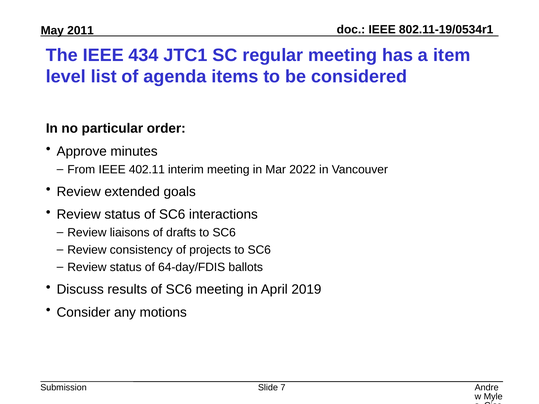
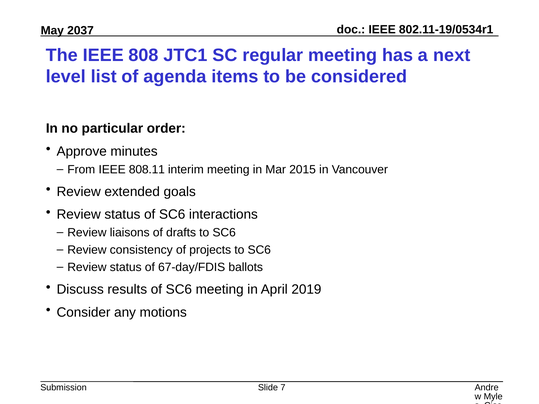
2011: 2011 -> 2037 (80, 31)
434: 434 -> 808 (144, 55)
item: item -> next (452, 55)
402.11: 402.11 -> 808.11 (147, 170)
2022: 2022 -> 2015 (303, 170)
64-day/FDIS: 64-day/FDIS -> 67-day/FDIS (192, 268)
